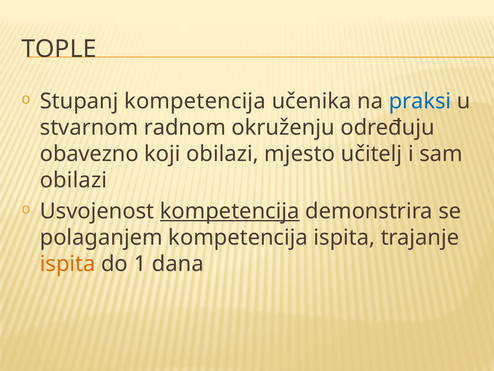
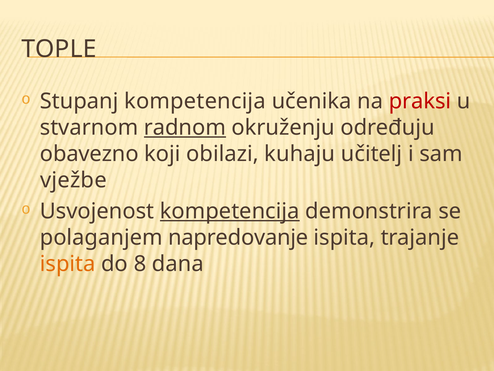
praksi colour: blue -> red (420, 101)
radnom underline: none -> present (185, 127)
mjesto: mjesto -> kuhaju (300, 154)
obilazi: obilazi -> vježbe (73, 180)
polaganjem kompetencija: kompetencija -> napredovanje (238, 237)
1: 1 -> 8 (140, 264)
